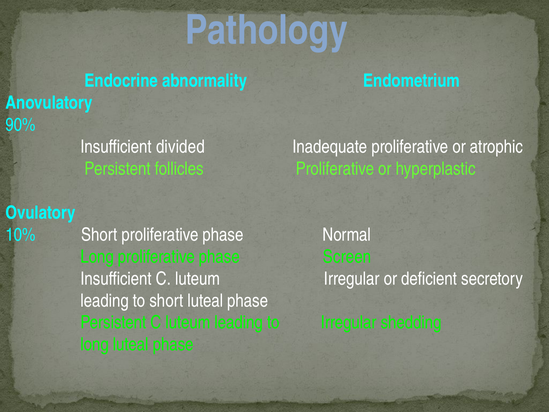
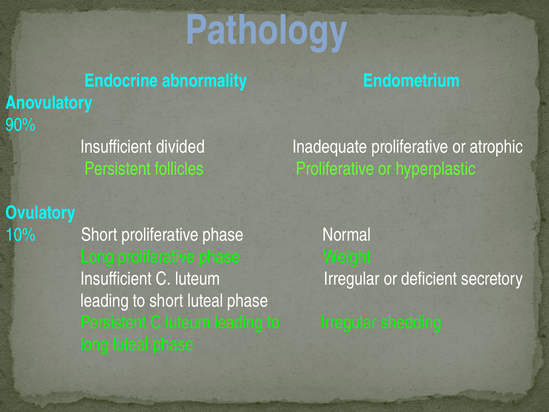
Screen: Screen -> Weight (347, 257)
